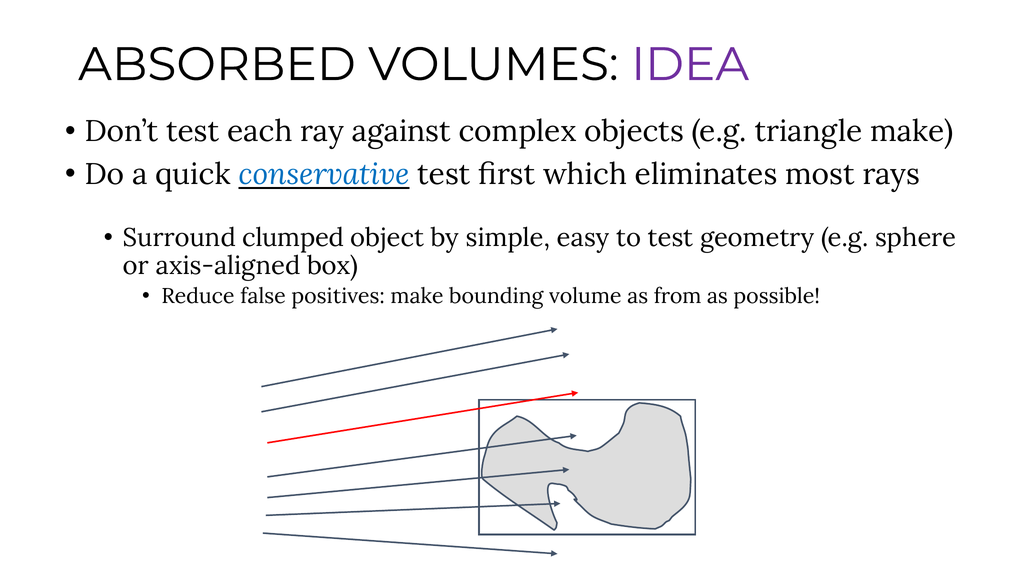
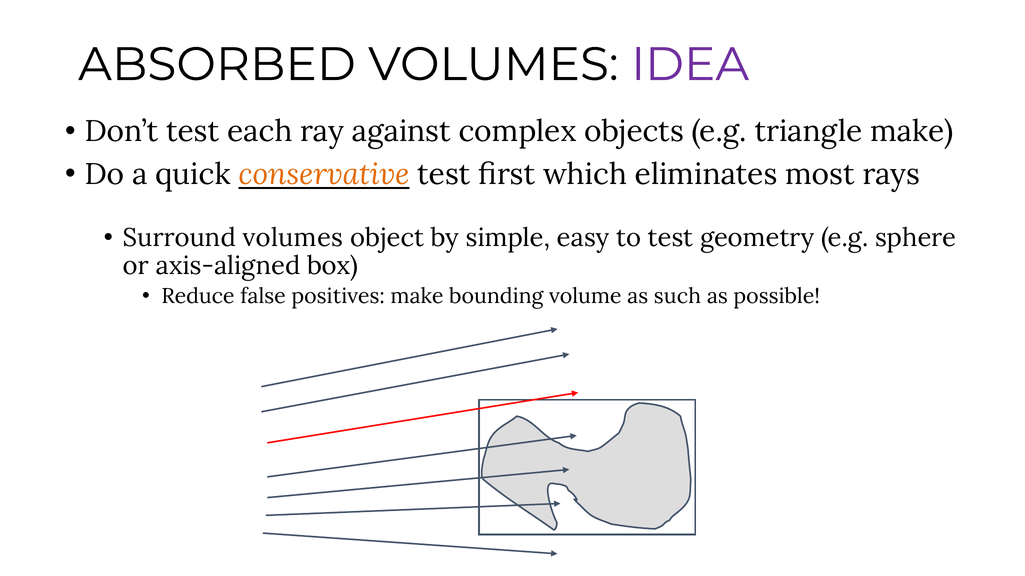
conservative colour: blue -> orange (324, 174)
Surround clumped: clumped -> volumes (293, 238)
from: from -> such (677, 297)
